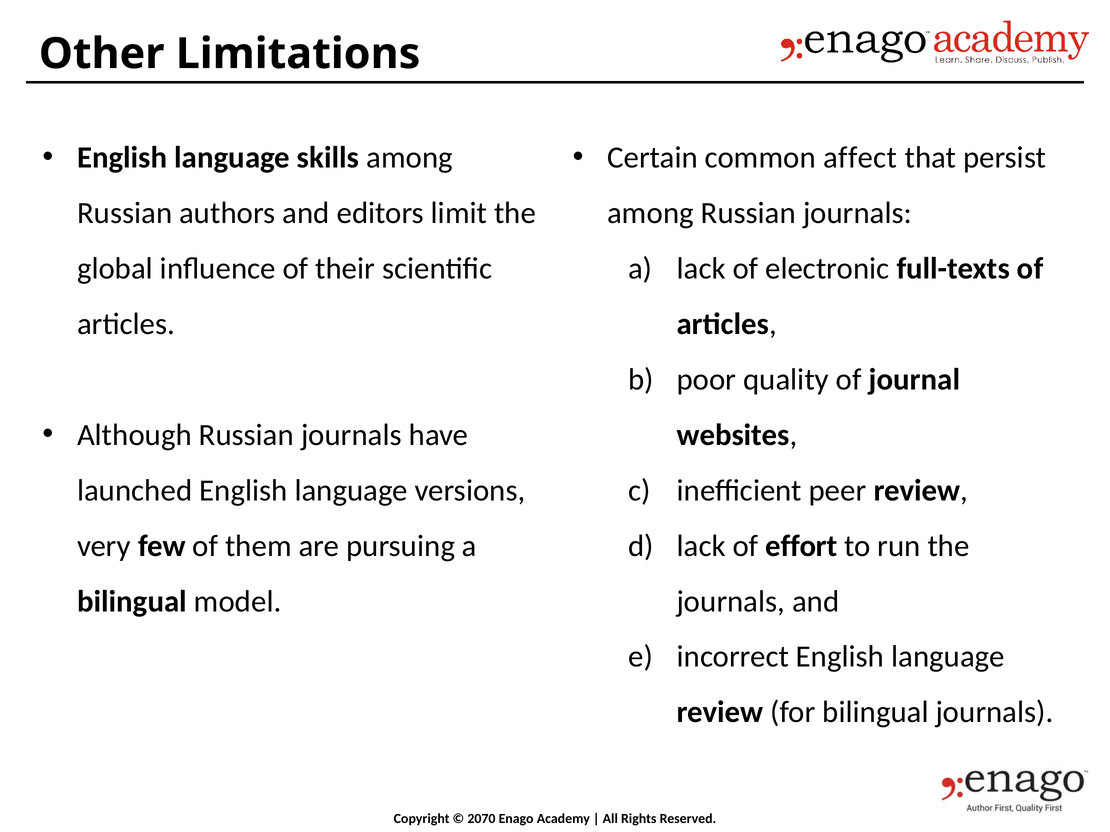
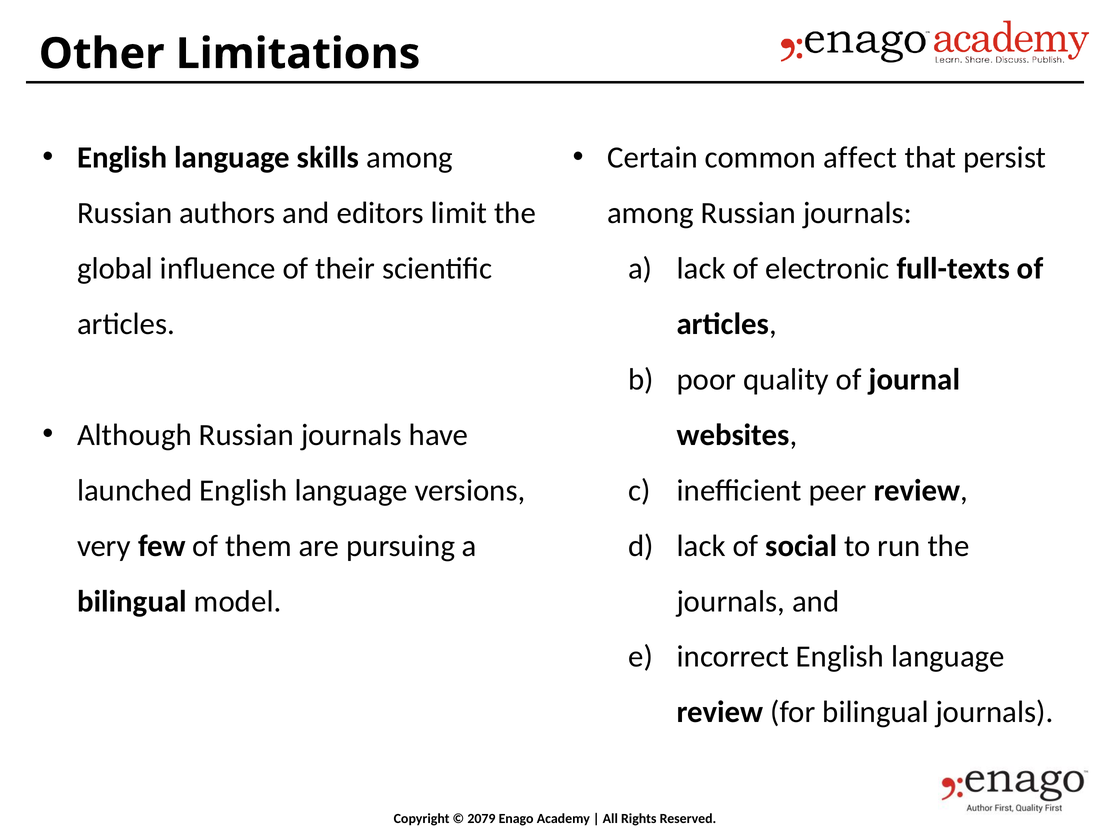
effort: effort -> social (801, 546)
2070: 2070 -> 2079 (481, 819)
